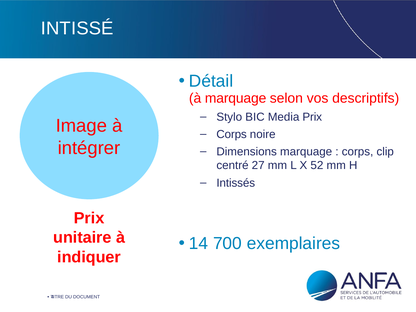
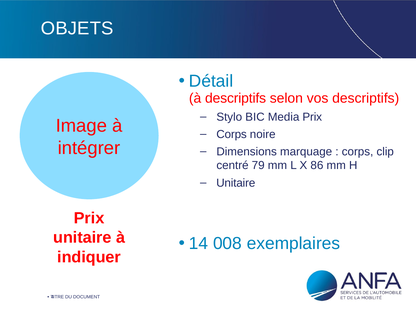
INTISSÉ: INTISSÉ -> OBJETS (77, 28)
à marquage: marquage -> descriptifs (236, 98)
27: 27 -> 79 (258, 165)
52: 52 -> 86 (317, 165)
Intissés: Intissés -> Unitaire (236, 183)
700: 700 -> 008 (227, 243)
